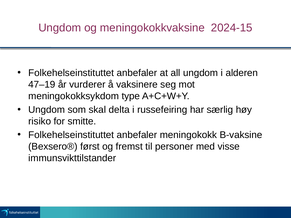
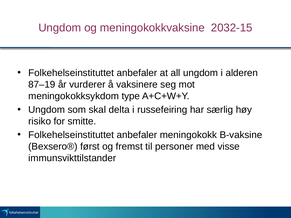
2024-15: 2024-15 -> 2032-15 (232, 28)
47–19: 47–19 -> 87–19 (42, 85)
